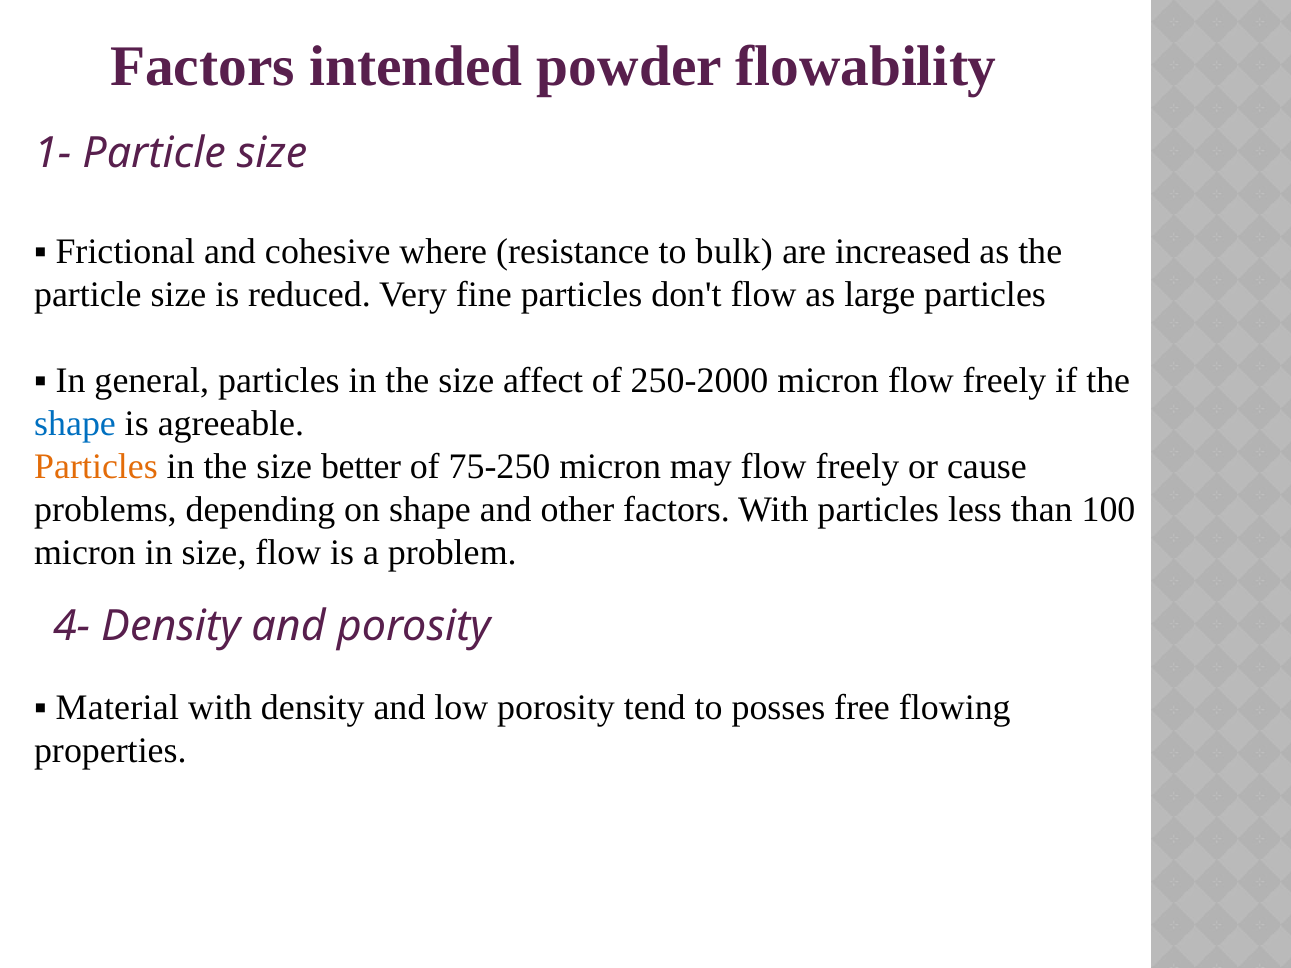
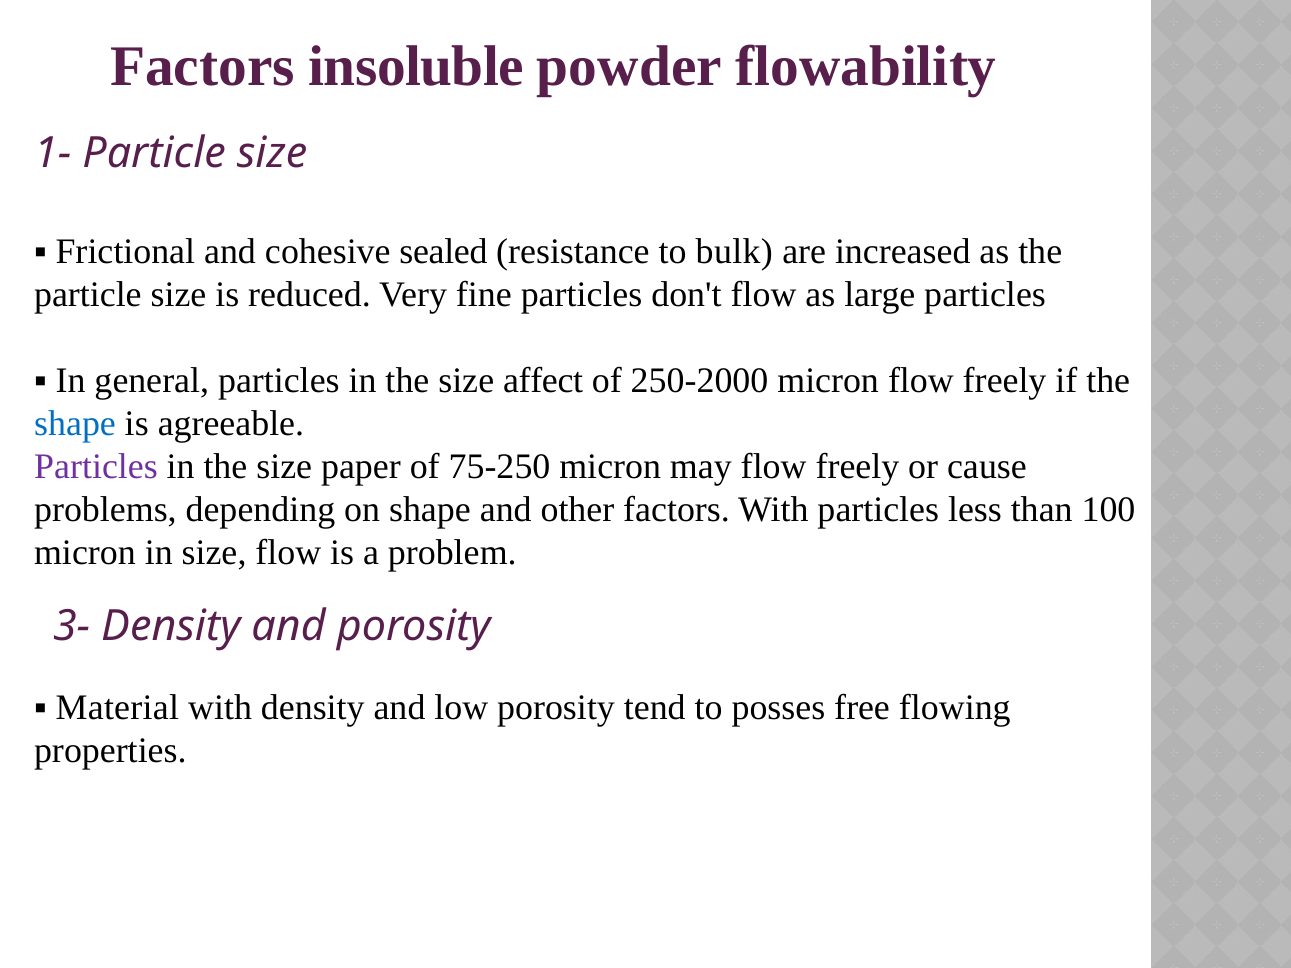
intended: intended -> insoluble (416, 66)
where: where -> sealed (443, 252)
Particles colour: orange -> purple (96, 467)
better: better -> paper (361, 467)
4-: 4- -> 3- (72, 627)
